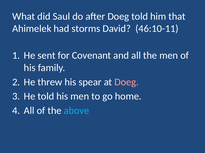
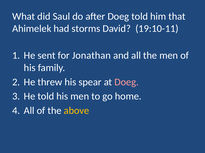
46:10-11: 46:10-11 -> 19:10-11 (157, 29)
Covenant: Covenant -> Jonathan (91, 56)
above colour: light blue -> yellow (76, 111)
